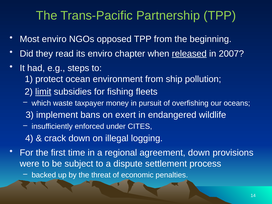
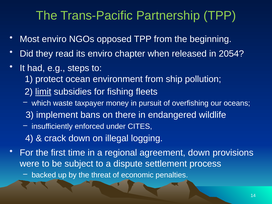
released underline: present -> none (189, 54)
2007: 2007 -> 2054 (231, 54)
exert: exert -> there (126, 115)
